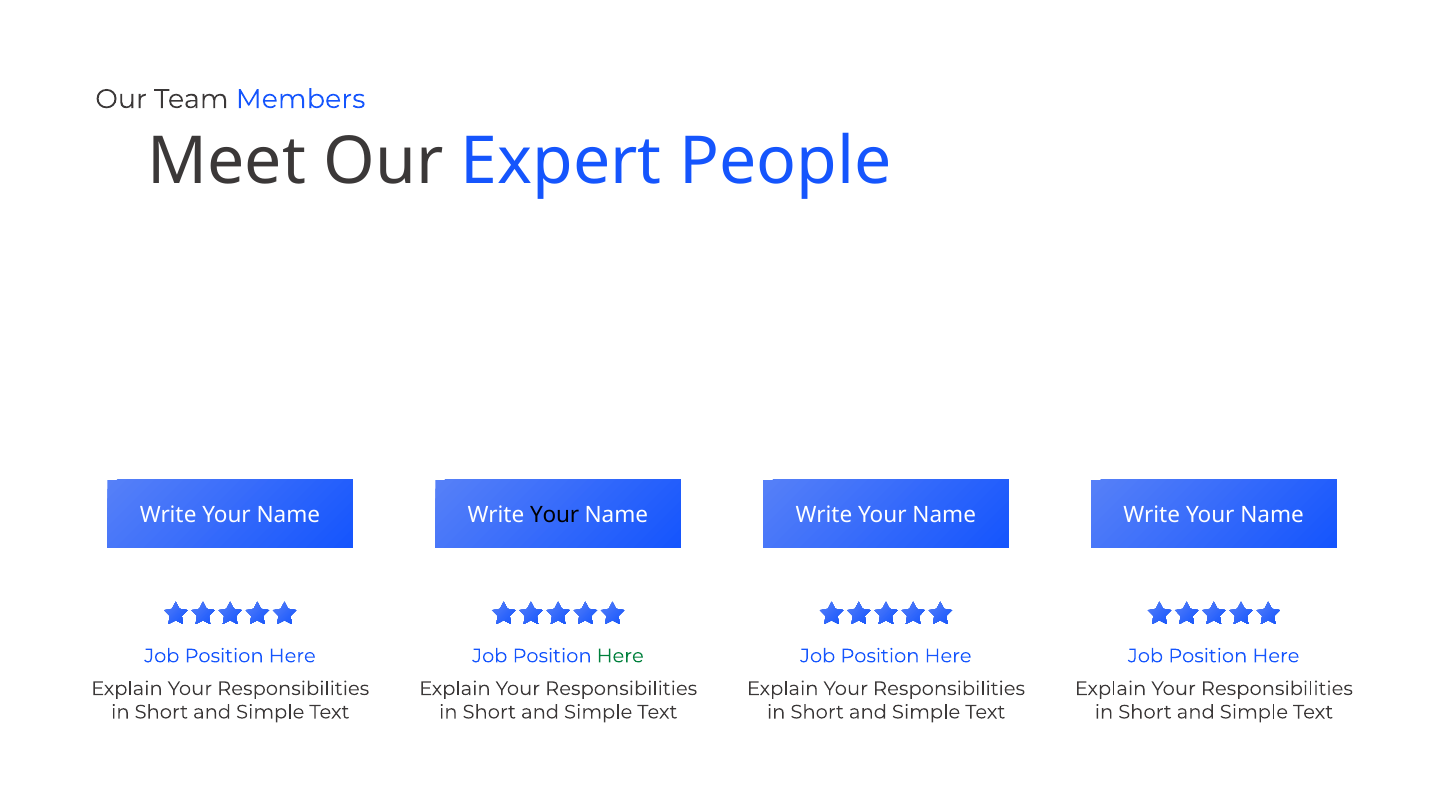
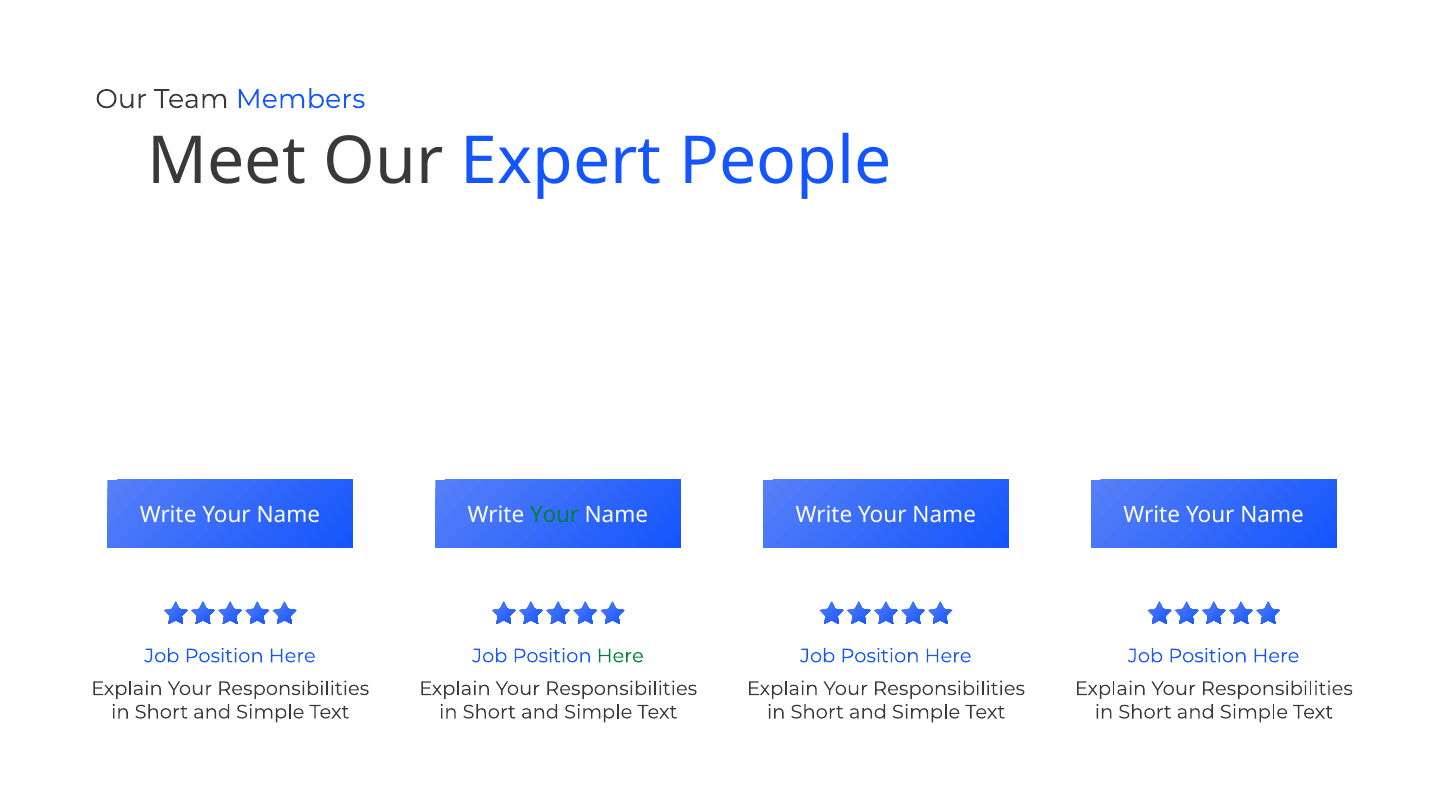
Your colour: black -> green (555, 515)
